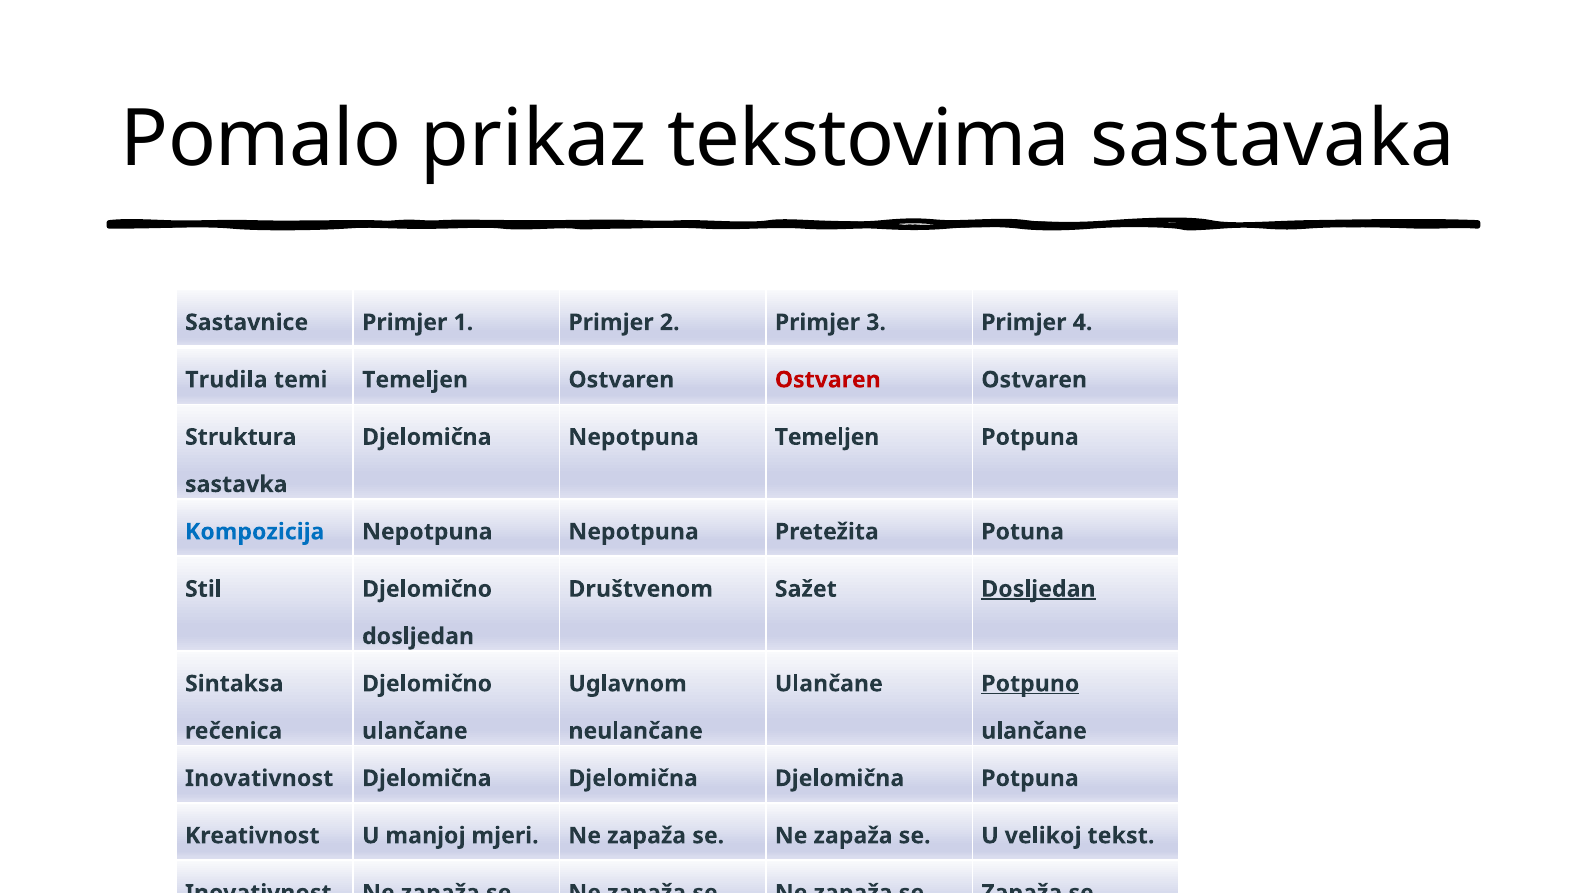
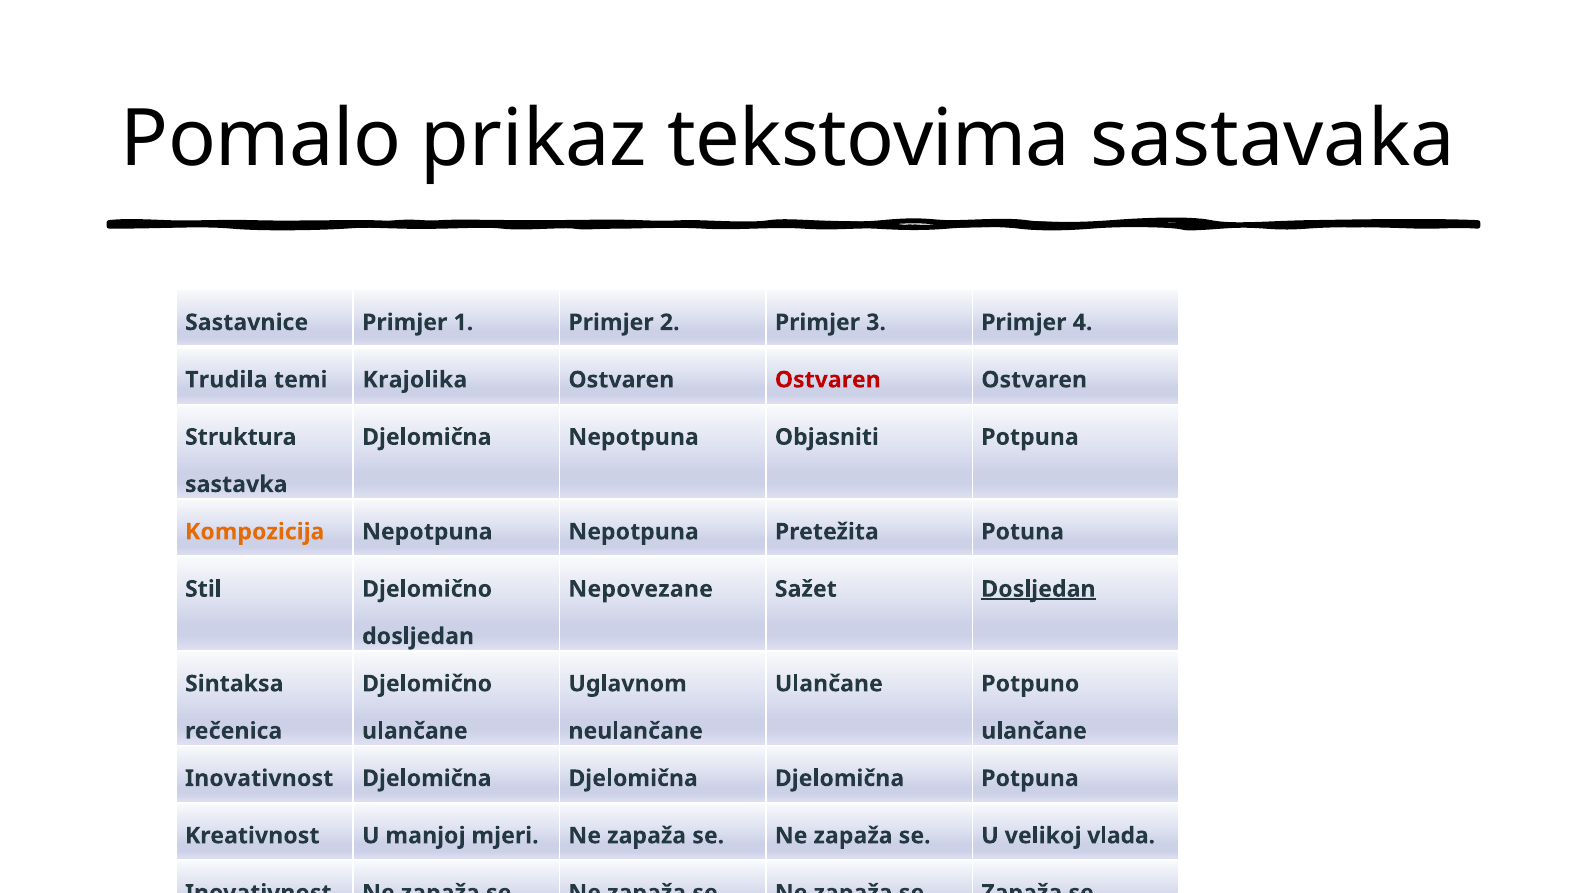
temi Temeljen: Temeljen -> Krajolika (415, 380)
Nepotpuna Temeljen: Temeljen -> Objasniti (827, 437)
Kompozicija colour: blue -> orange (255, 532)
Društvenom: Društvenom -> Nepovezane (641, 589)
Potpuno underline: present -> none (1030, 683)
tekst: tekst -> vlada (1121, 835)
